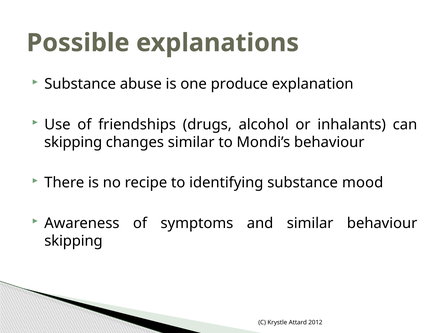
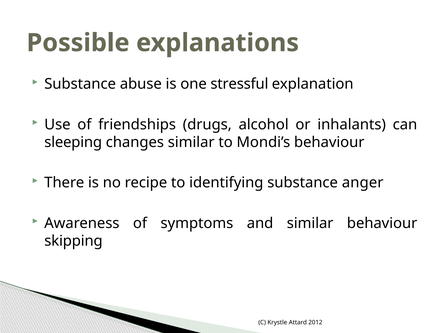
produce: produce -> stressful (239, 84)
skipping: skipping -> sleeping (73, 142)
mood: mood -> anger (363, 183)
